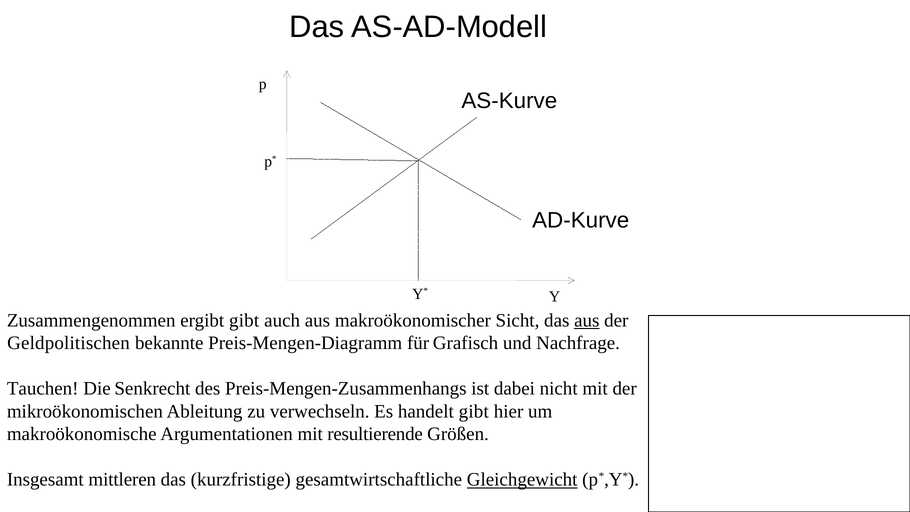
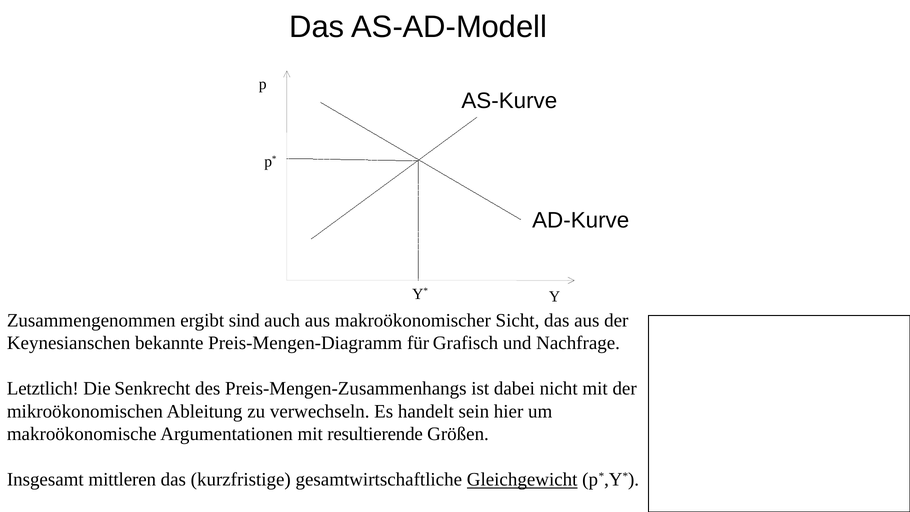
ergibt gibt: gibt -> sind (244, 320)
aus underline: present -> none (587, 320)
Geldpolitischen: Geldpolitischen -> Keynesianschen (69, 343)
Tauchen: Tauchen -> Letztlich (43, 389)
handelt gibt: gibt -> sein (474, 411)
